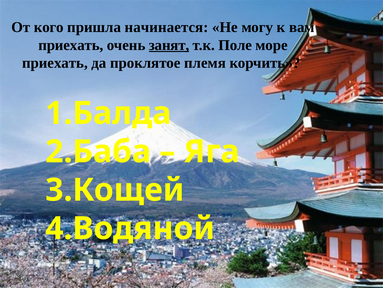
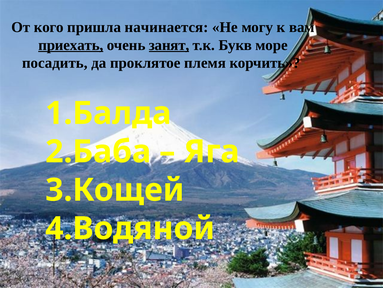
приехать underline: none -> present (71, 45)
Поле: Поле -> Букв (235, 45)
приехать: приехать -> посадить (55, 63)
